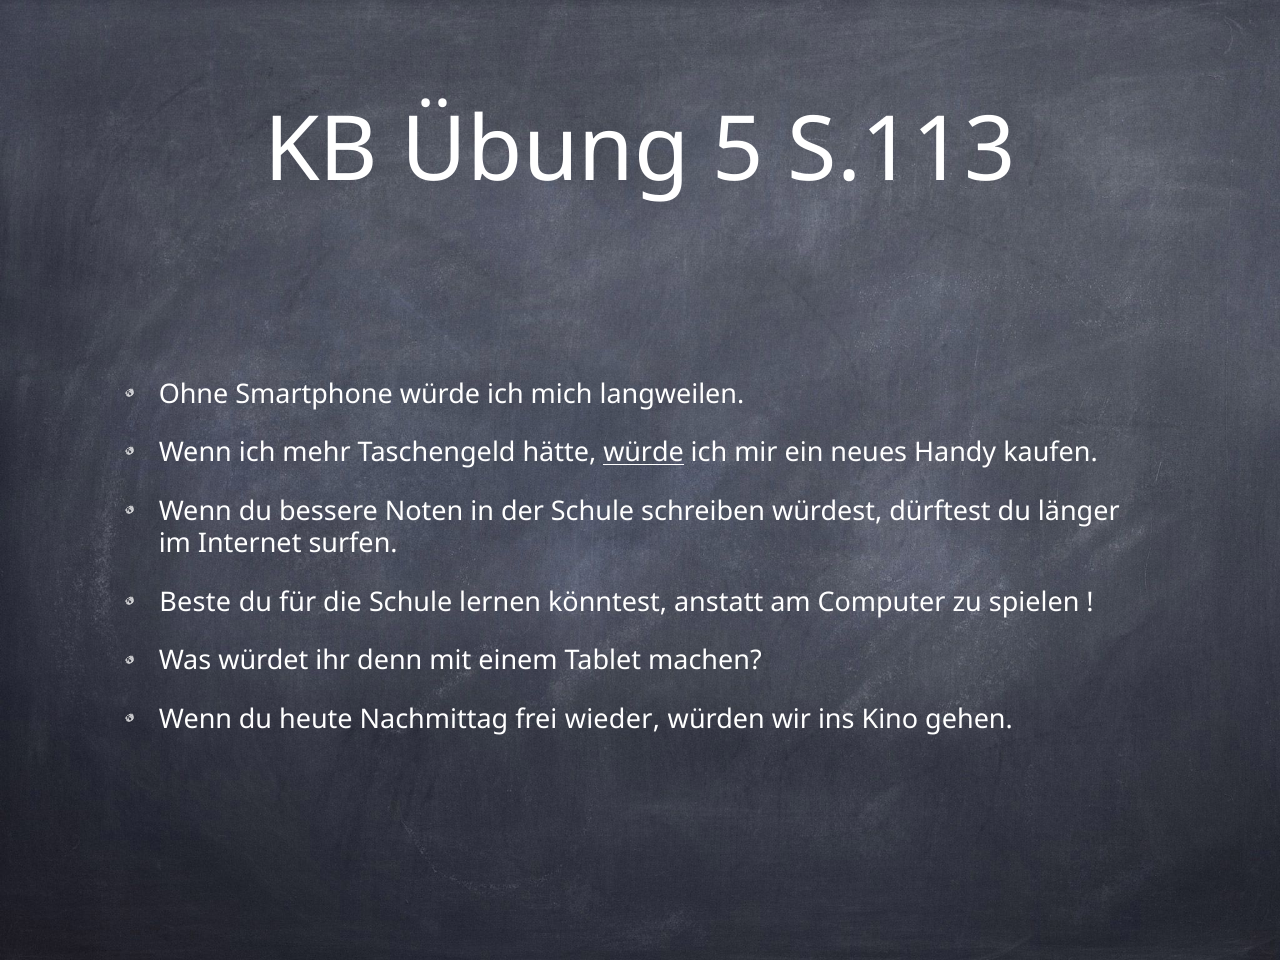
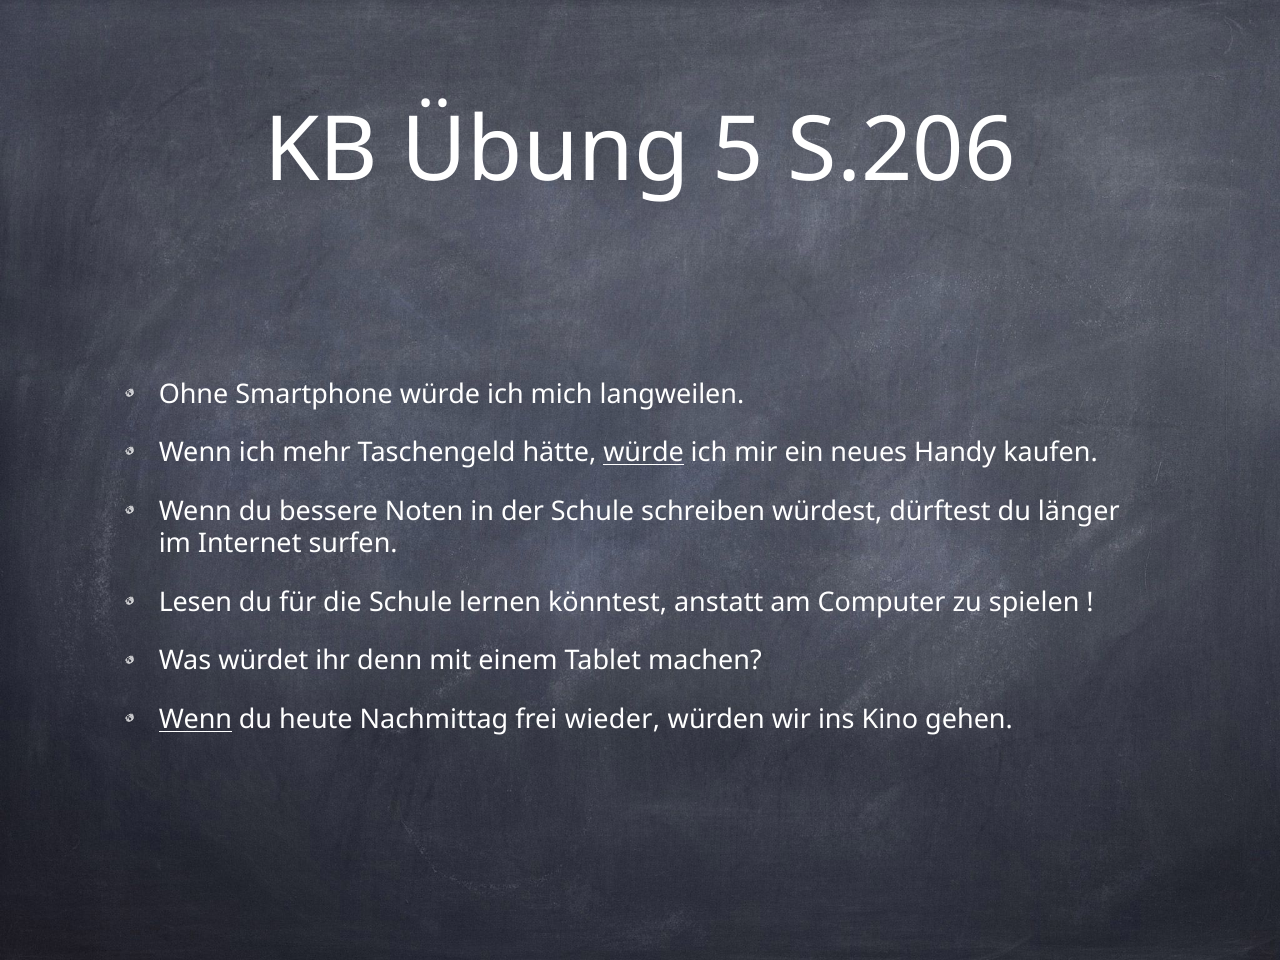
S.113: S.113 -> S.206 (902, 151)
Beste: Beste -> Lesen (195, 602)
Wenn underline: none -> present (195, 720)
